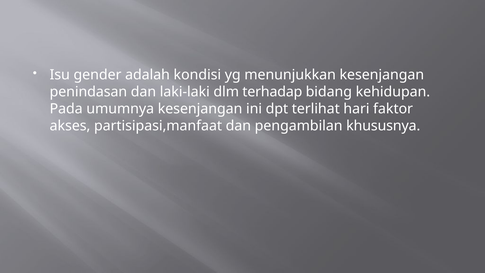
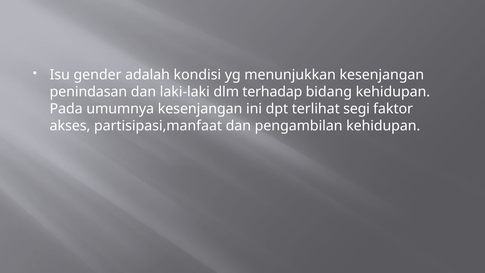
hari: hari -> segi (357, 109)
pengambilan khususnya: khususnya -> kehidupan (383, 126)
